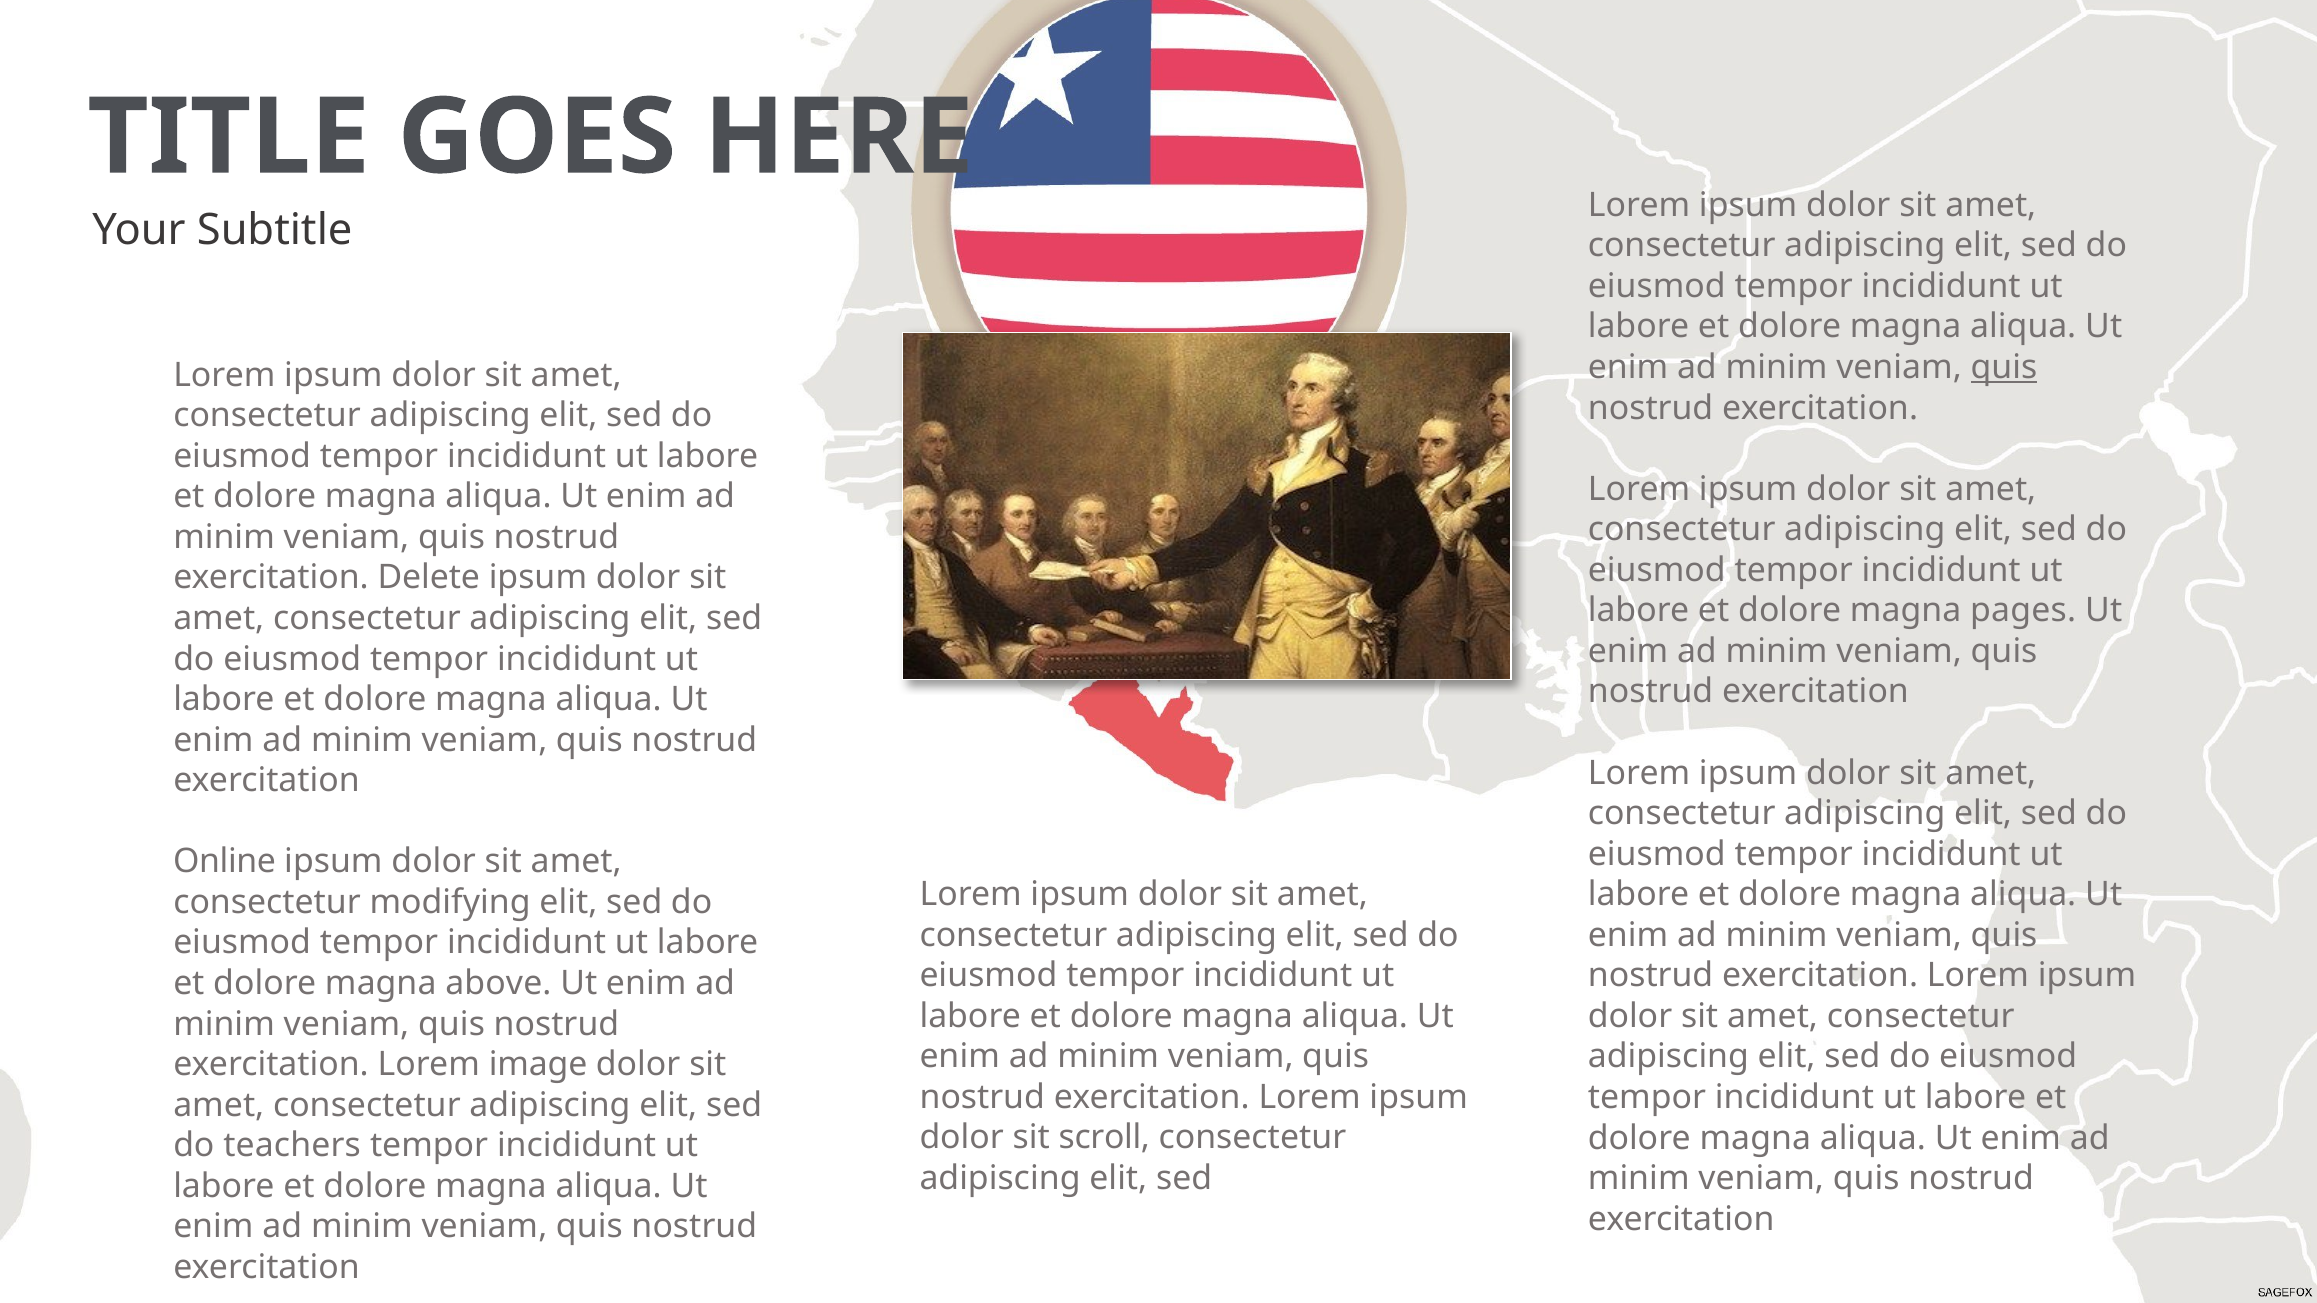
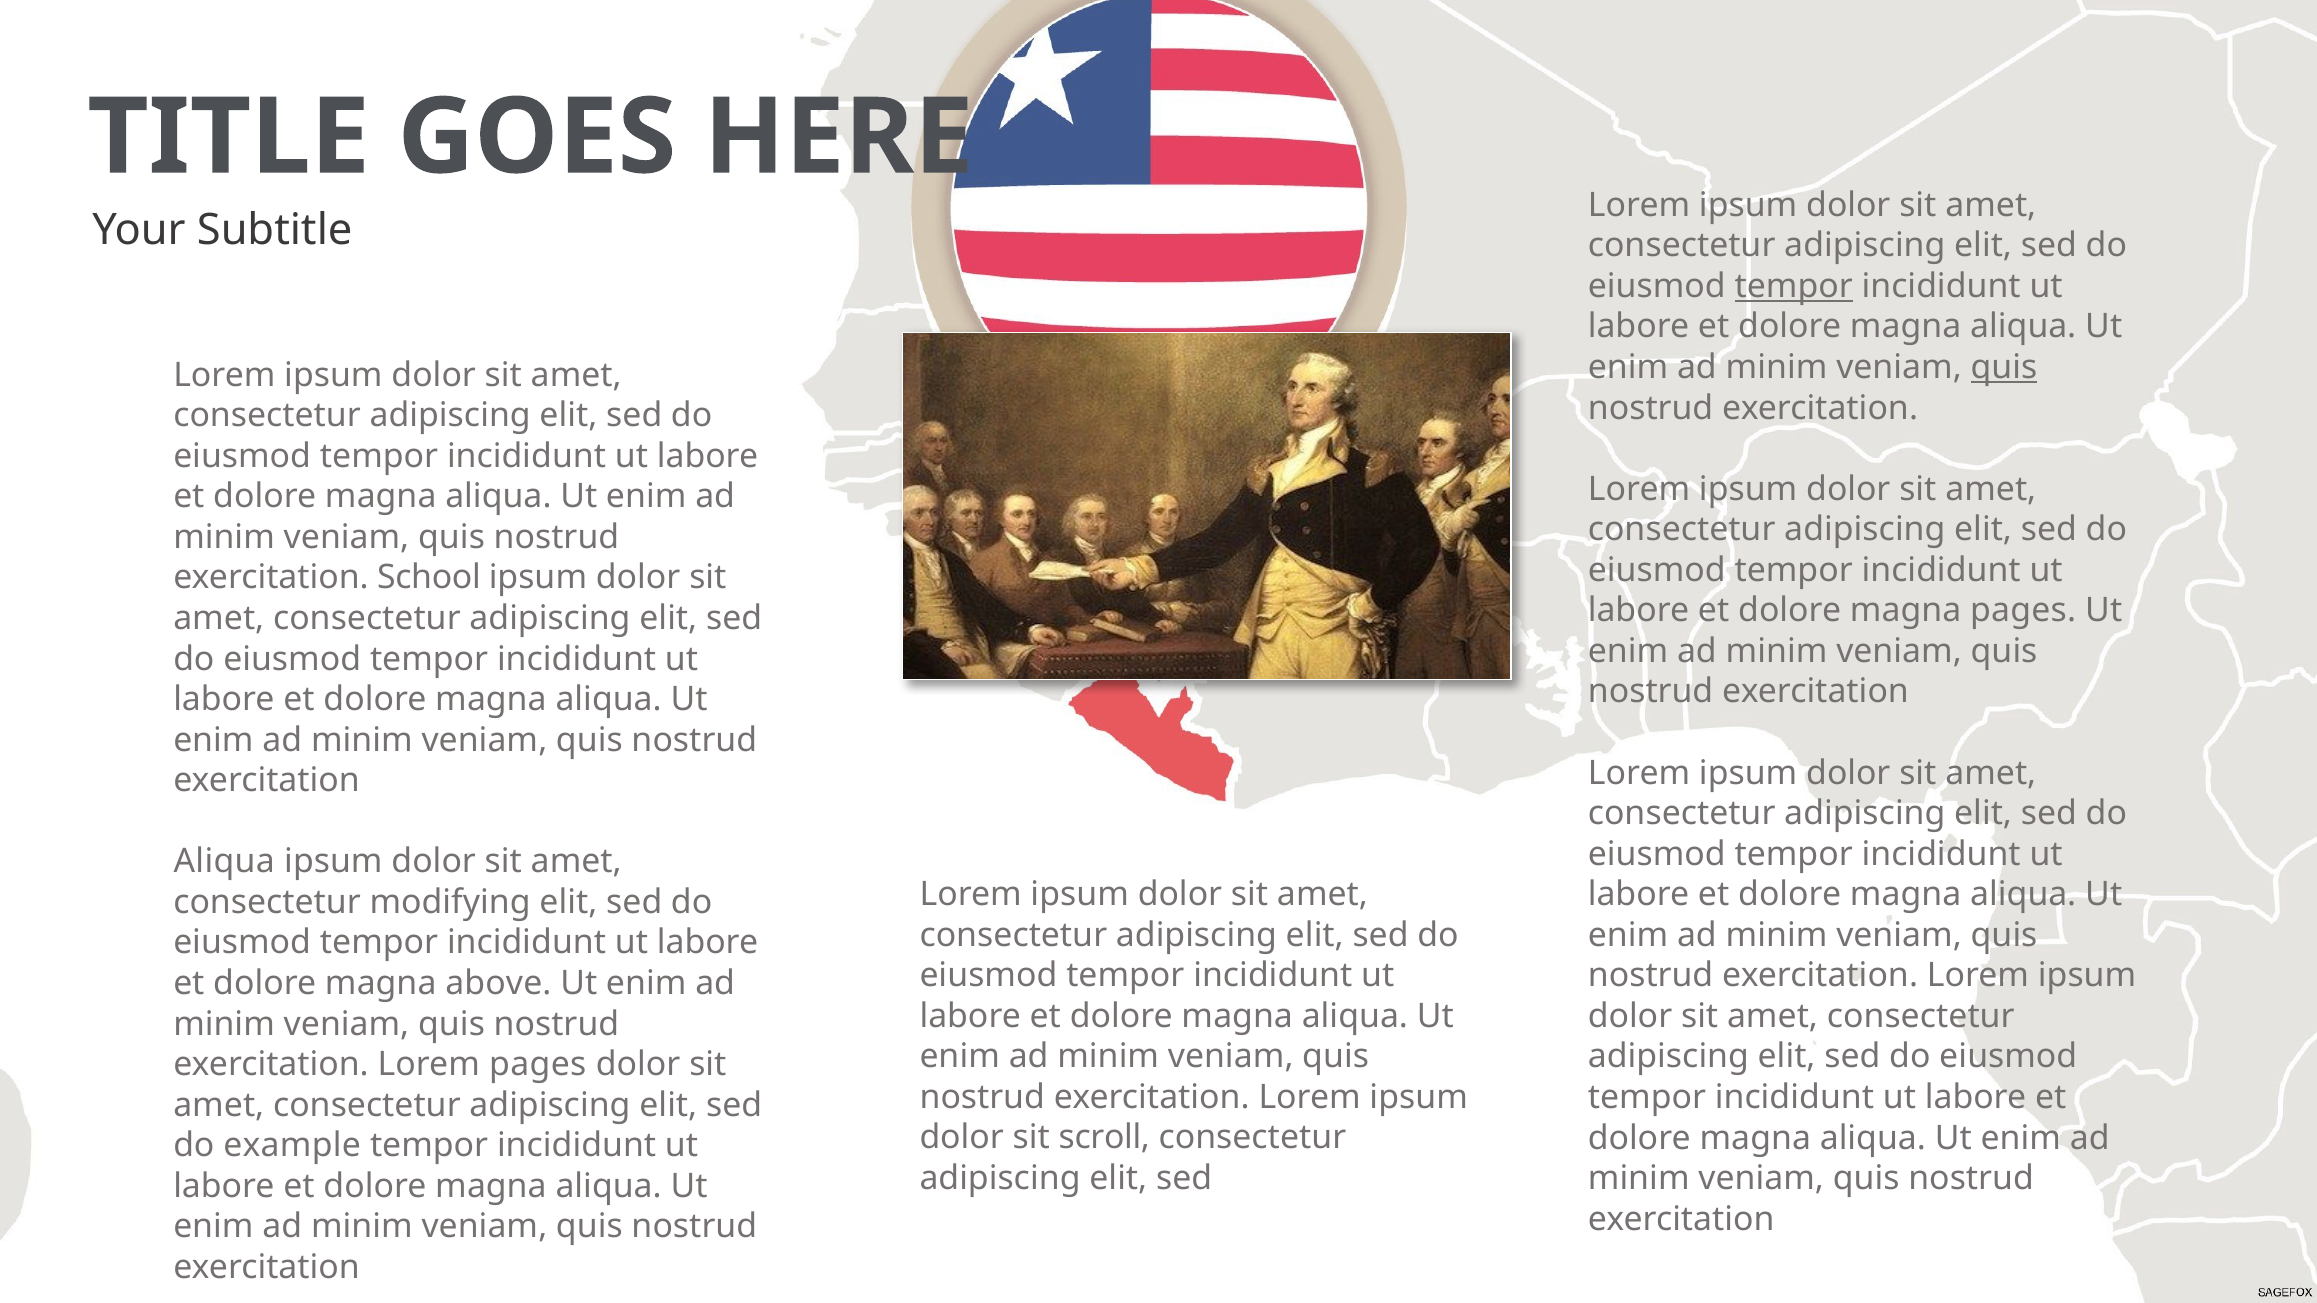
tempor underline: none -> present (1794, 286)
Delete: Delete -> School (429, 578)
Online: Online -> Aliqua (224, 862)
Lorem image: image -> pages (538, 1065)
teachers: teachers -> example (292, 1146)
